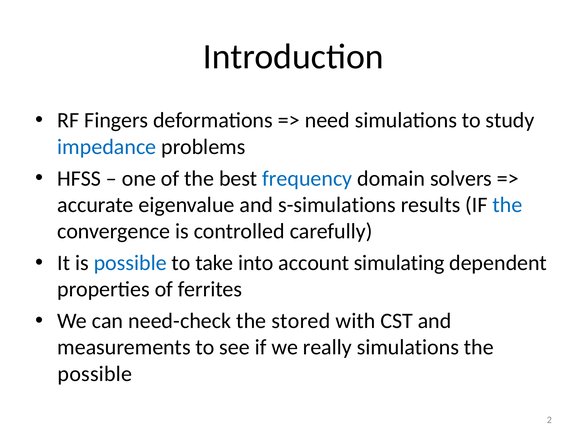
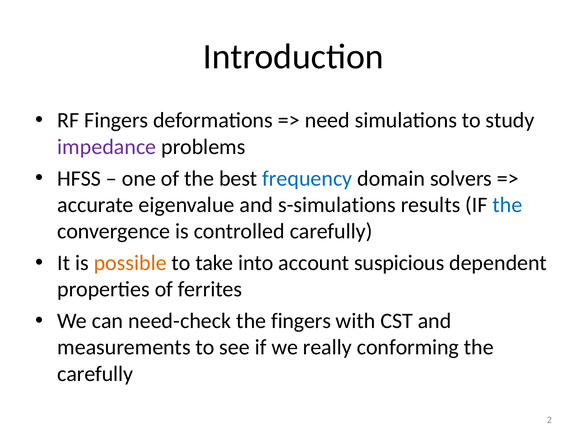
impedance colour: blue -> purple (107, 147)
possible colour: blue -> orange (130, 263)
simulating: simulating -> suspicious (399, 263)
the stored: stored -> fingers (301, 321)
really simulations: simulations -> conforming (408, 348)
possible: possible -> carefully (95, 374)
